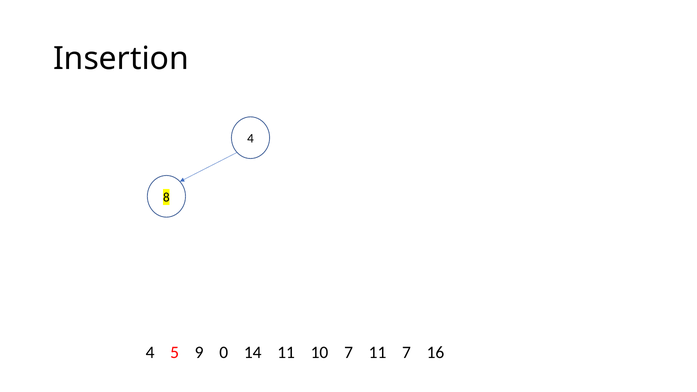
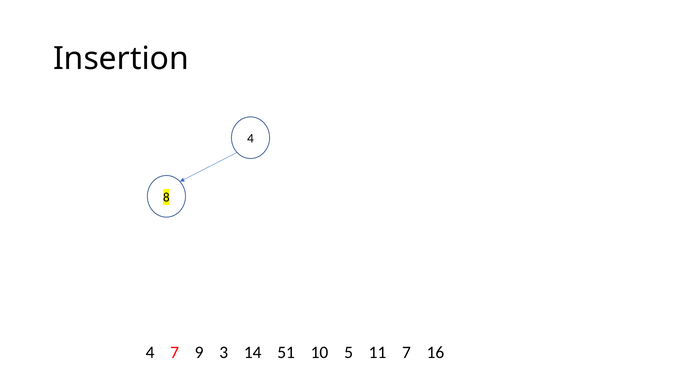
4 5: 5 -> 7 (175, 353)
0: 0 -> 3 (224, 353)
14 11: 11 -> 51 (286, 353)
10 7: 7 -> 5 (349, 353)
